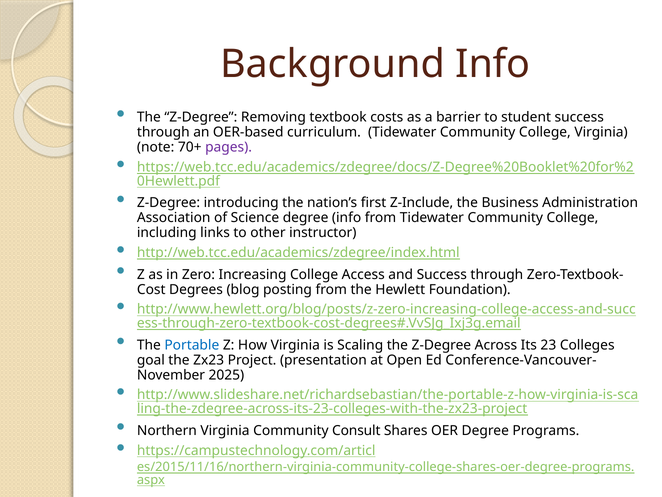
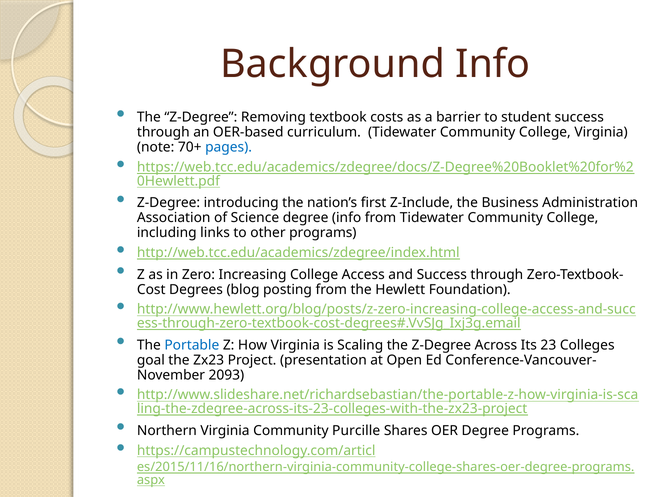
pages colour: purple -> blue (229, 147)
other instructor: instructor -> programs (323, 233)
2025: 2025 -> 2093 (226, 375)
Consult: Consult -> Purcille (356, 430)
